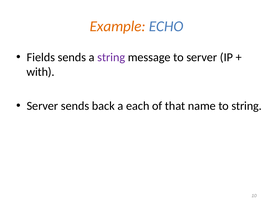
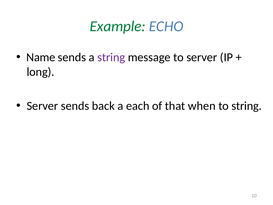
Example colour: orange -> green (118, 26)
Fields: Fields -> Name (41, 57)
with: with -> long (41, 72)
name: name -> when (202, 106)
